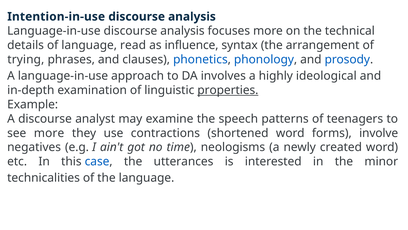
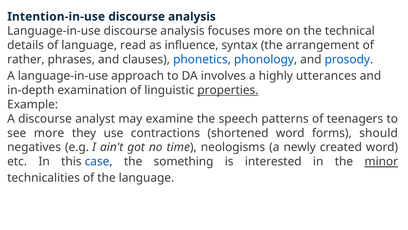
trying: trying -> rather (26, 59)
ideological: ideological -> utterances (326, 76)
involve: involve -> should (379, 133)
utterances: utterances -> something (184, 161)
minor underline: none -> present (381, 161)
